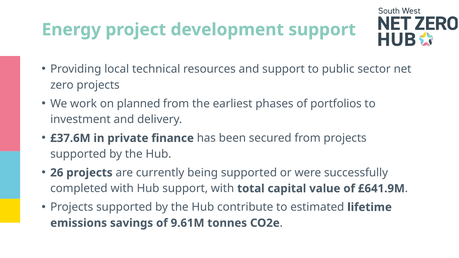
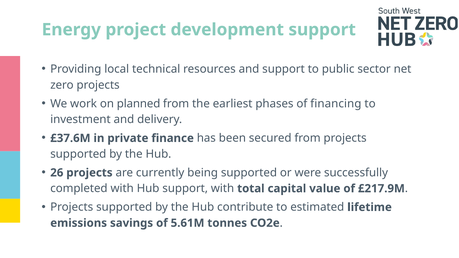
portfolios: portfolios -> financing (336, 104)
£641.9M: £641.9M -> £217.9M (381, 189)
9.61M: 9.61M -> 5.61M (188, 223)
